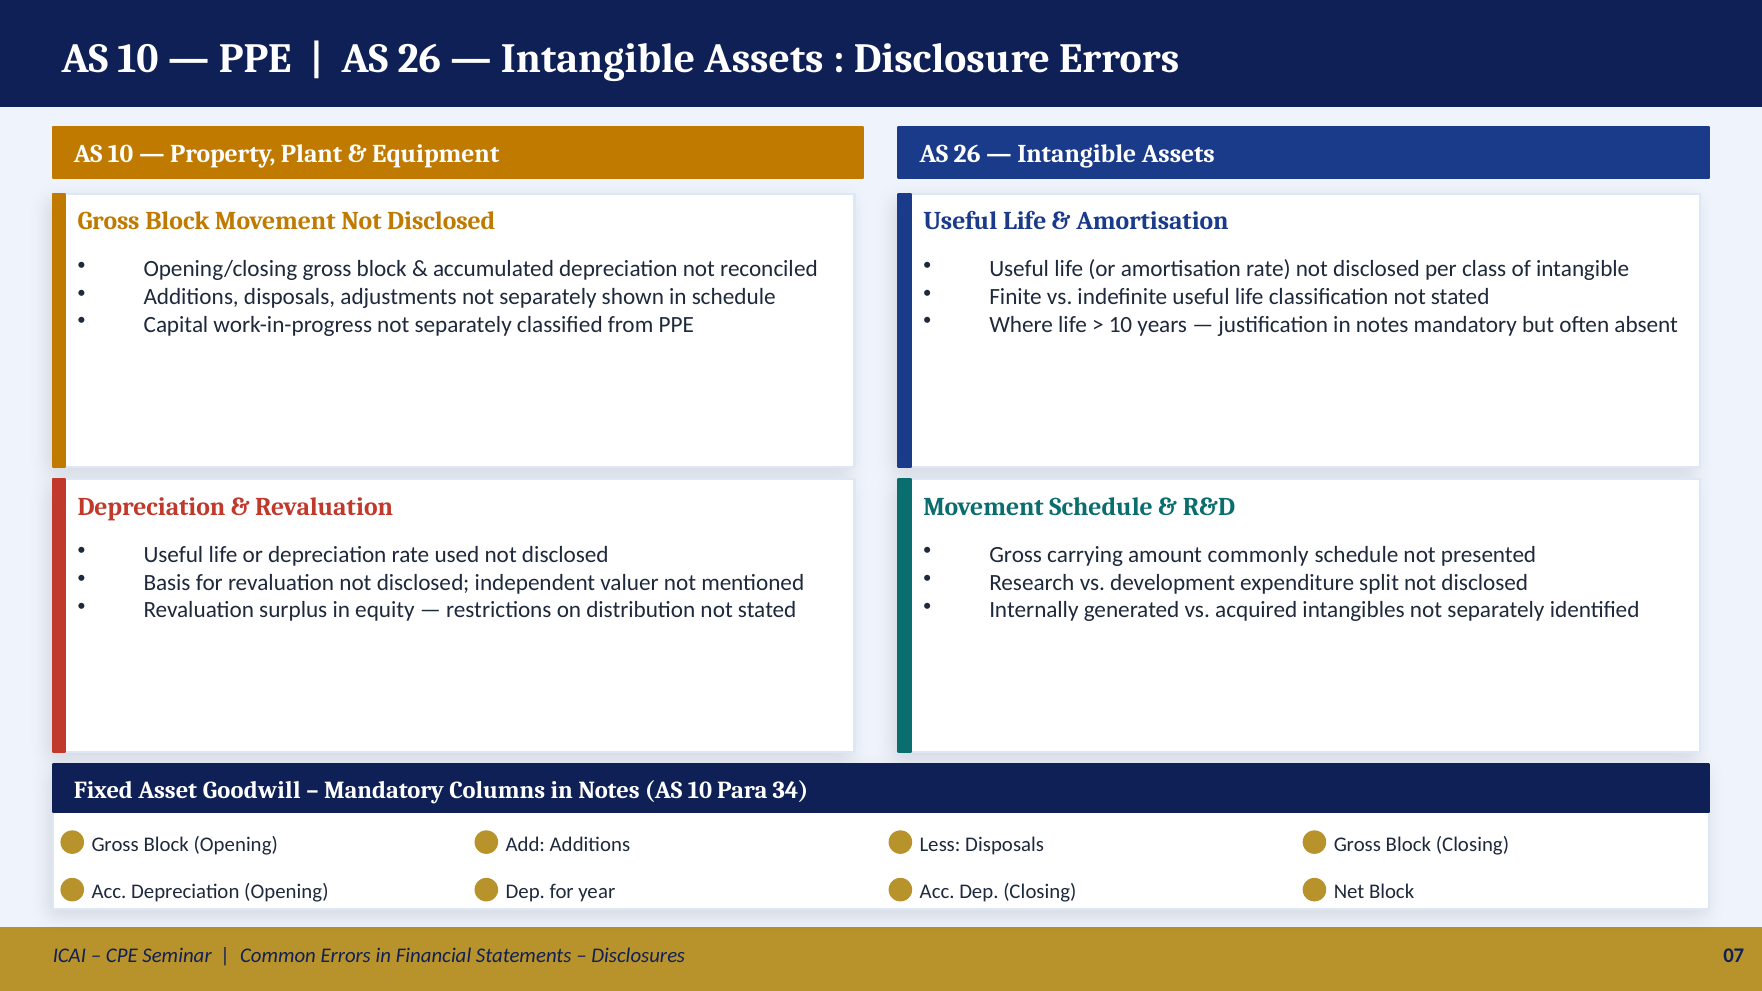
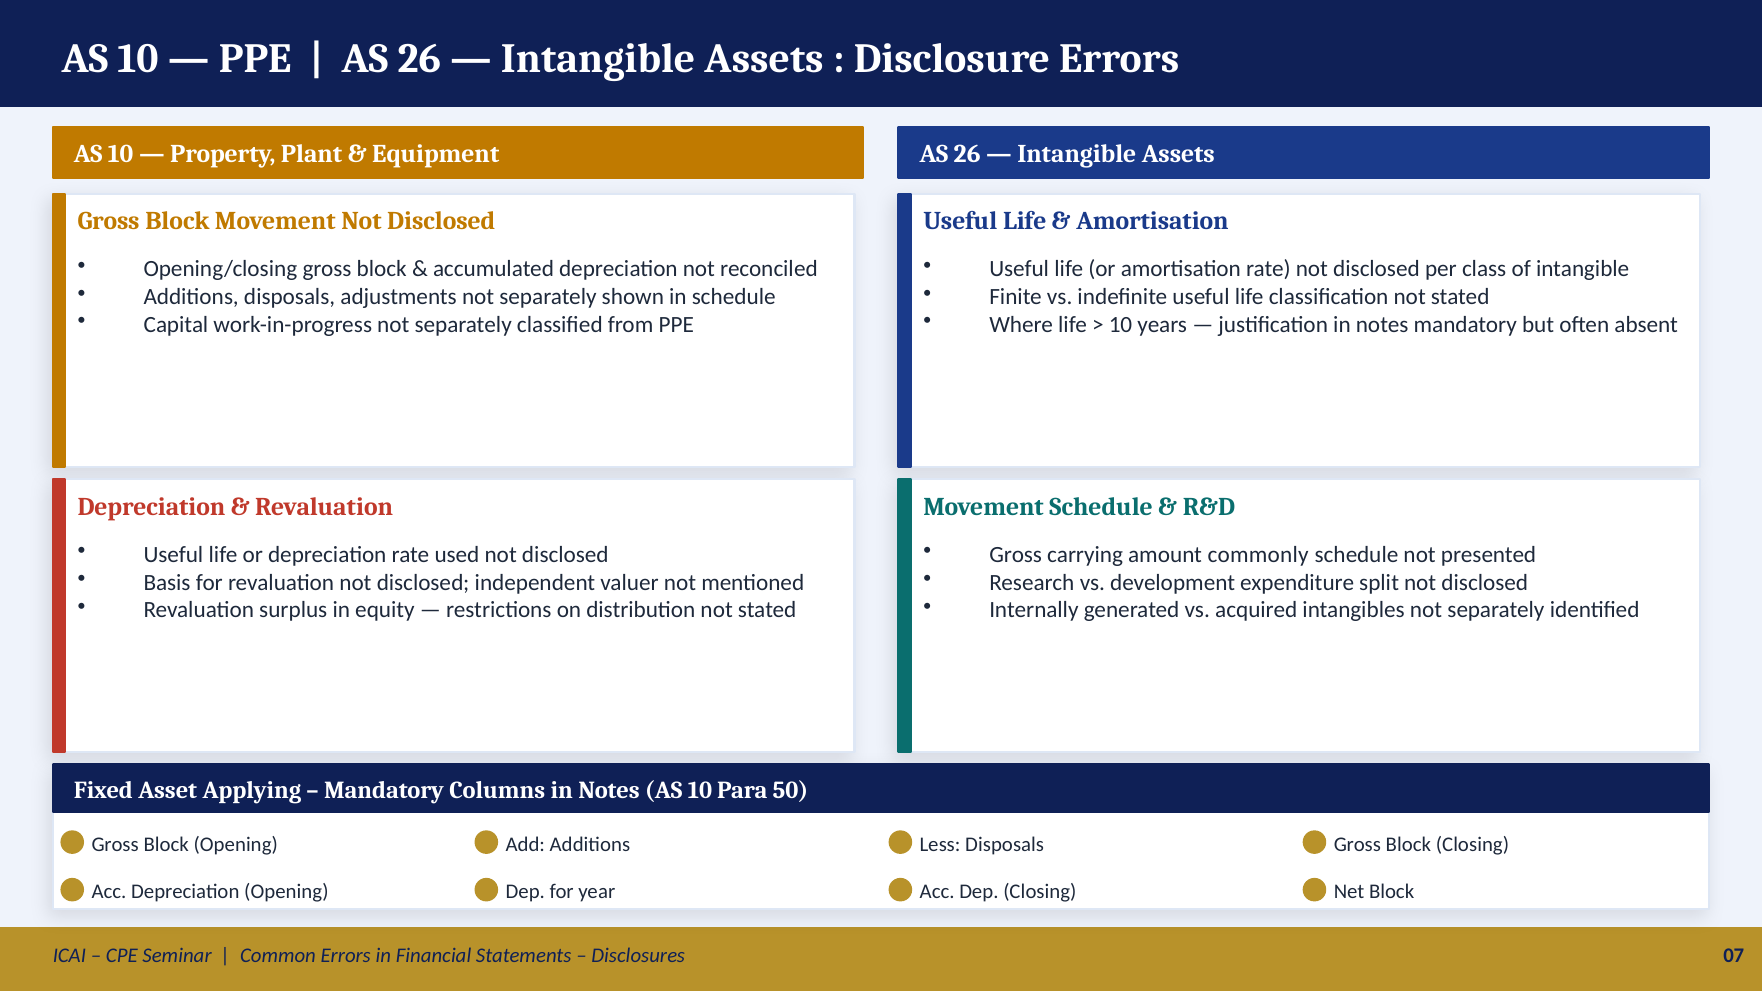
Goodwill: Goodwill -> Applying (252, 790)
34: 34 -> 50 (790, 790)
